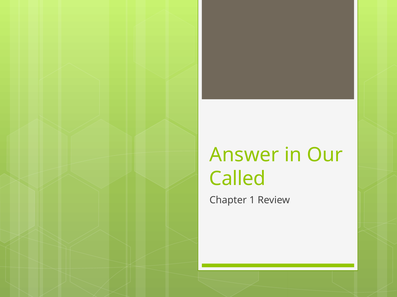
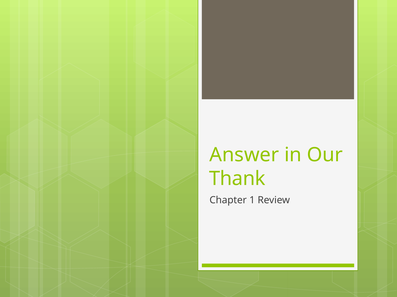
Called: Called -> Thank (237, 179)
